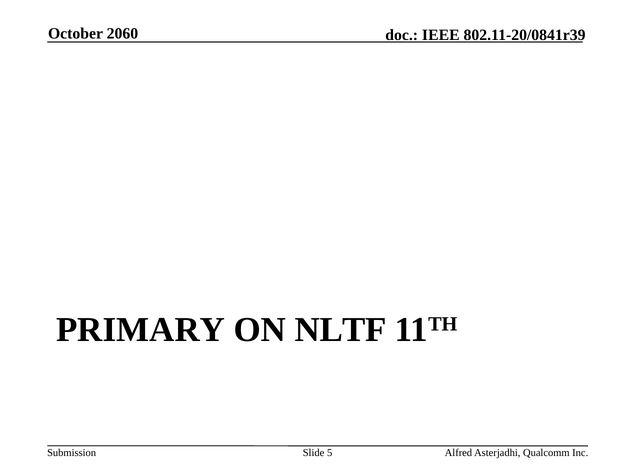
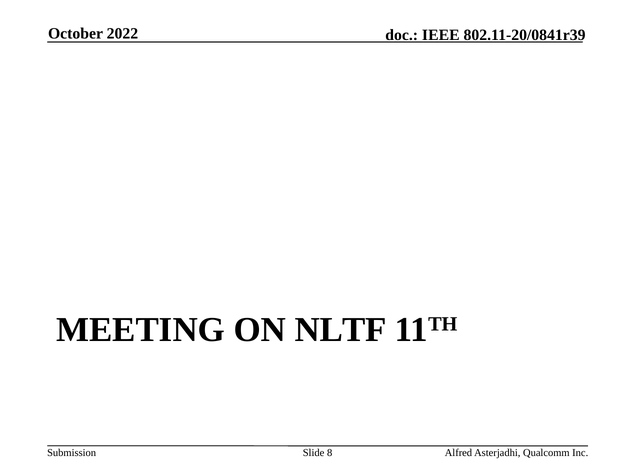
2060: 2060 -> 2022 (122, 33)
PRIMARY: PRIMARY -> MEETING (141, 330)
5: 5 -> 8 (330, 453)
